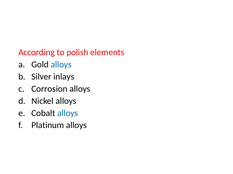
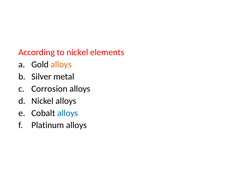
to polish: polish -> nickel (77, 53)
alloys colour: blue -> orange (61, 65)
inlays: inlays -> metal (64, 77)
